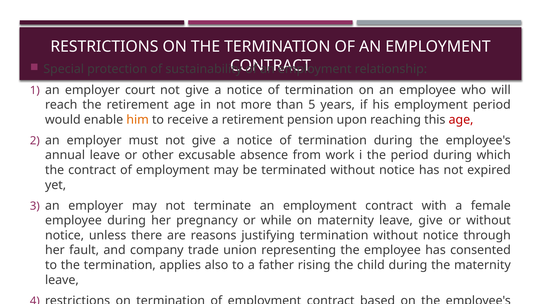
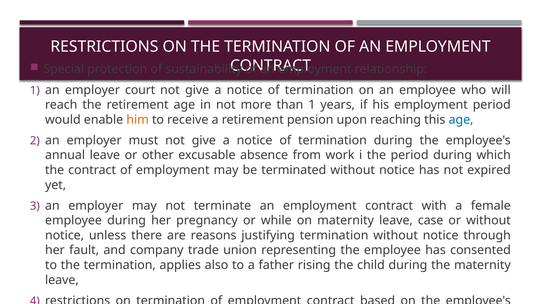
than 5: 5 -> 1 (312, 105)
age colour: red -> blue (461, 120)
leave give: give -> case (431, 221)
